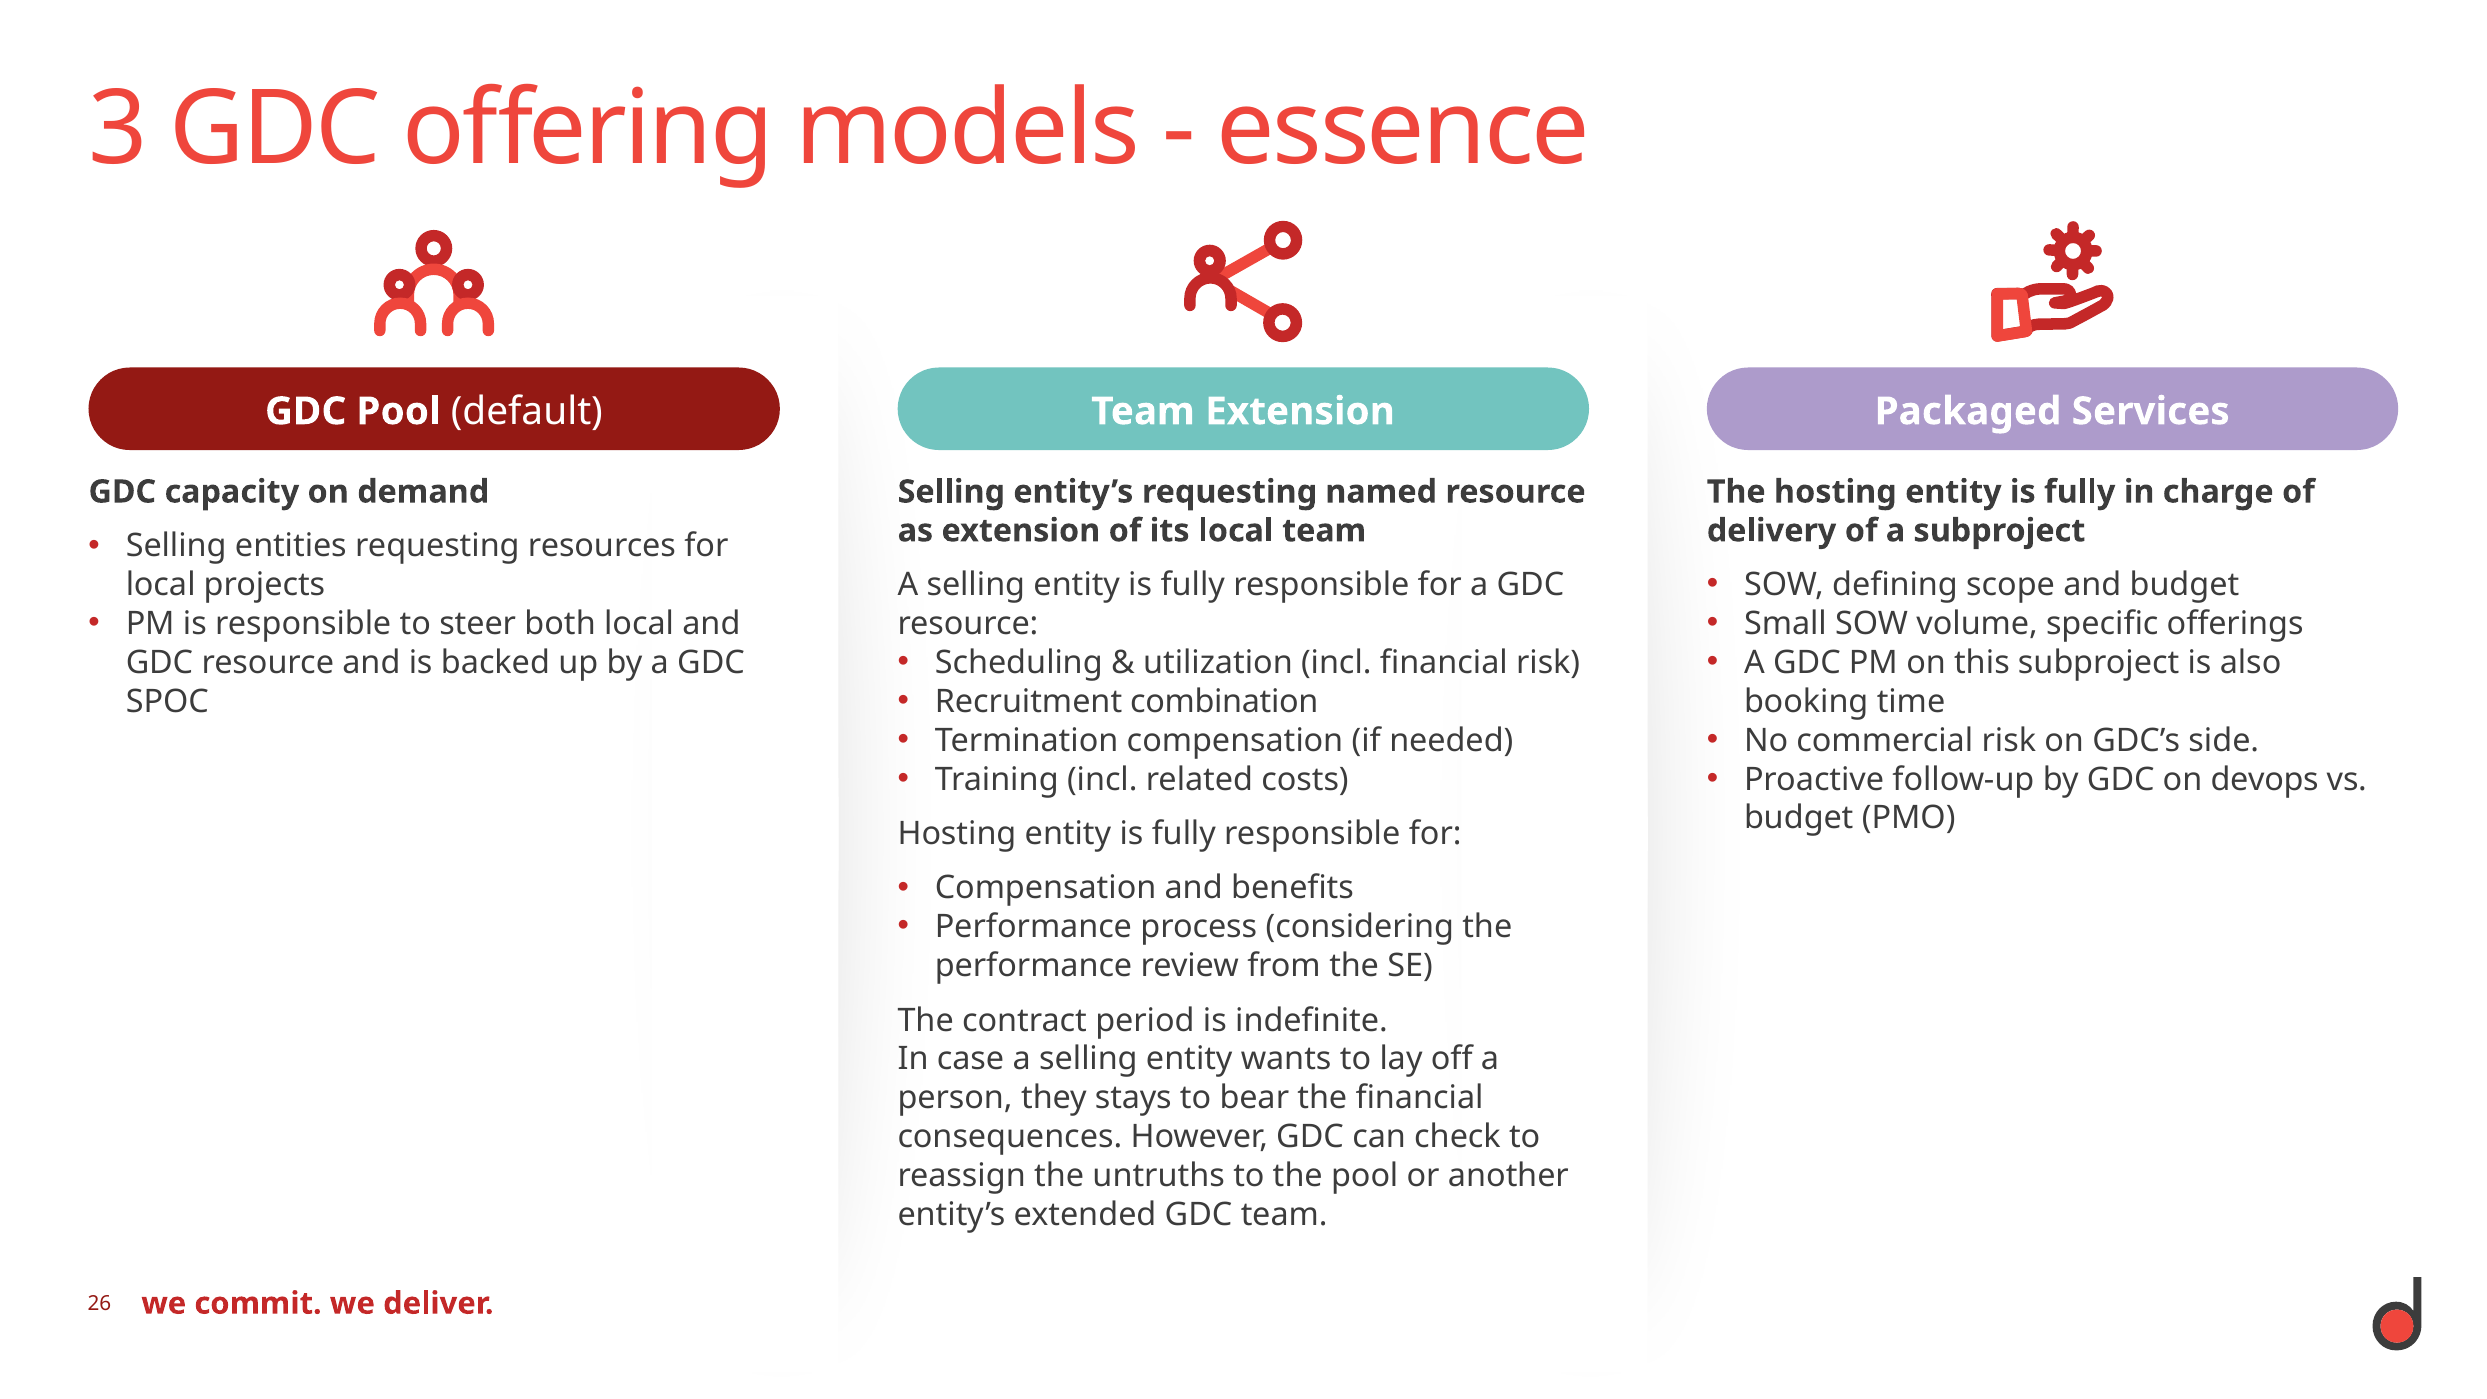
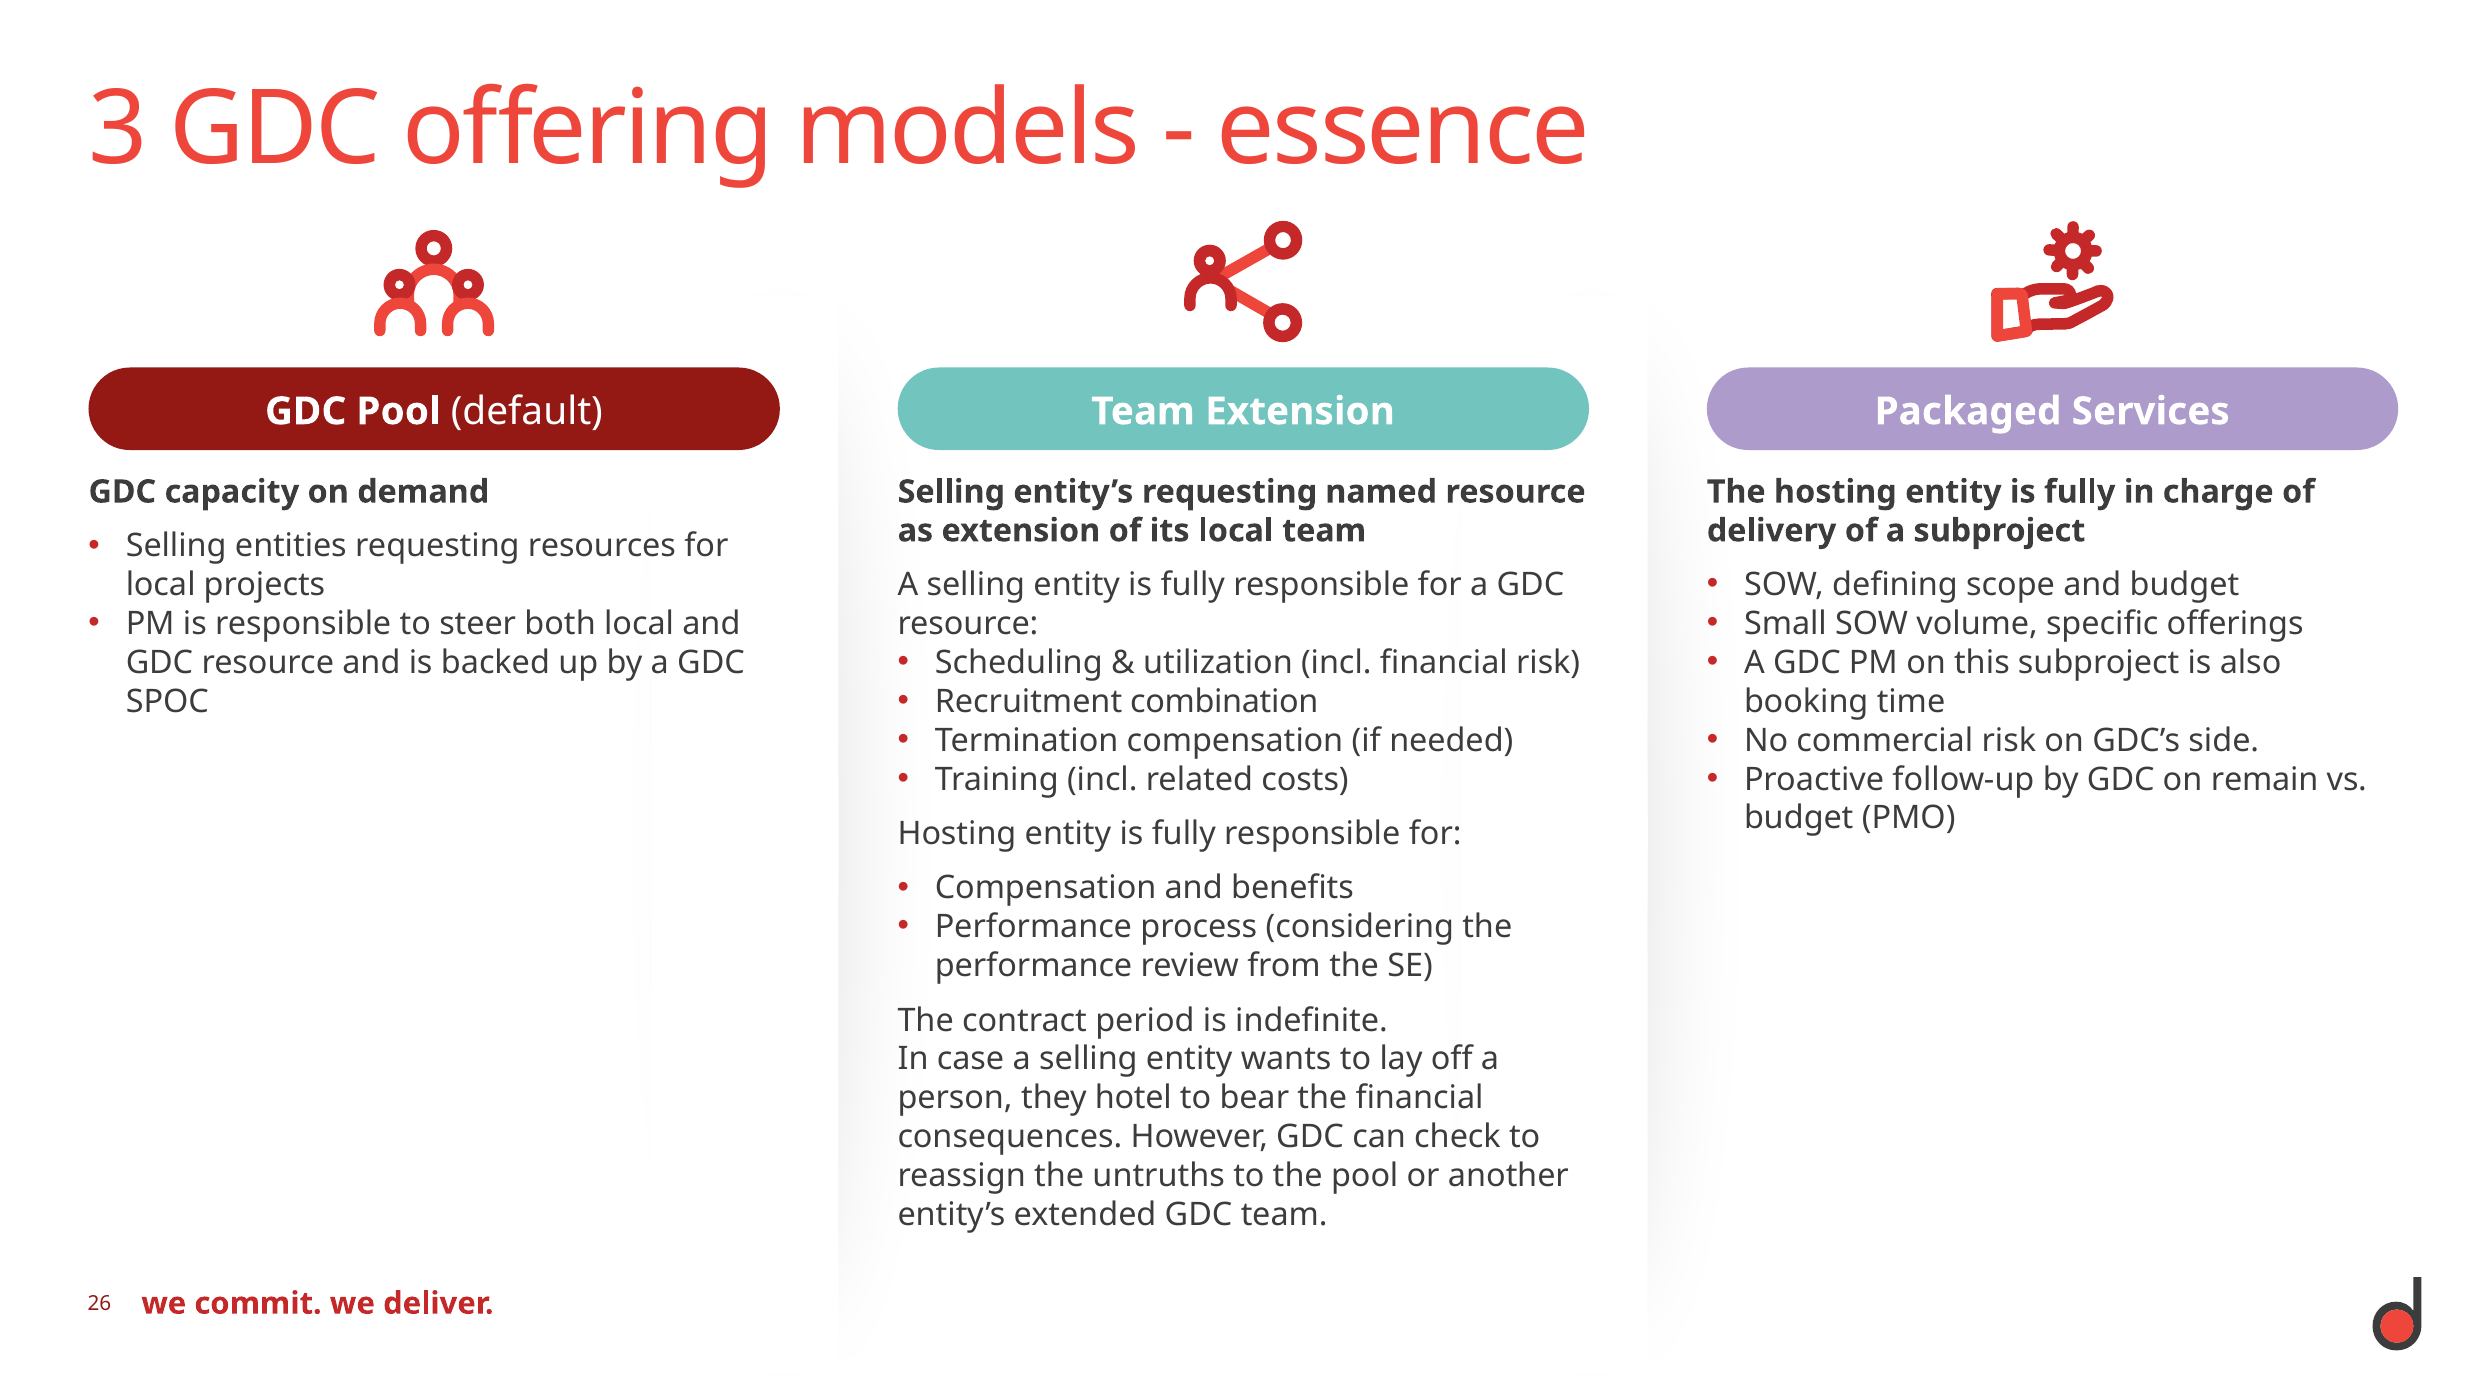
devops: devops -> remain (2265, 779)
stays: stays -> hotel (1133, 1098)
